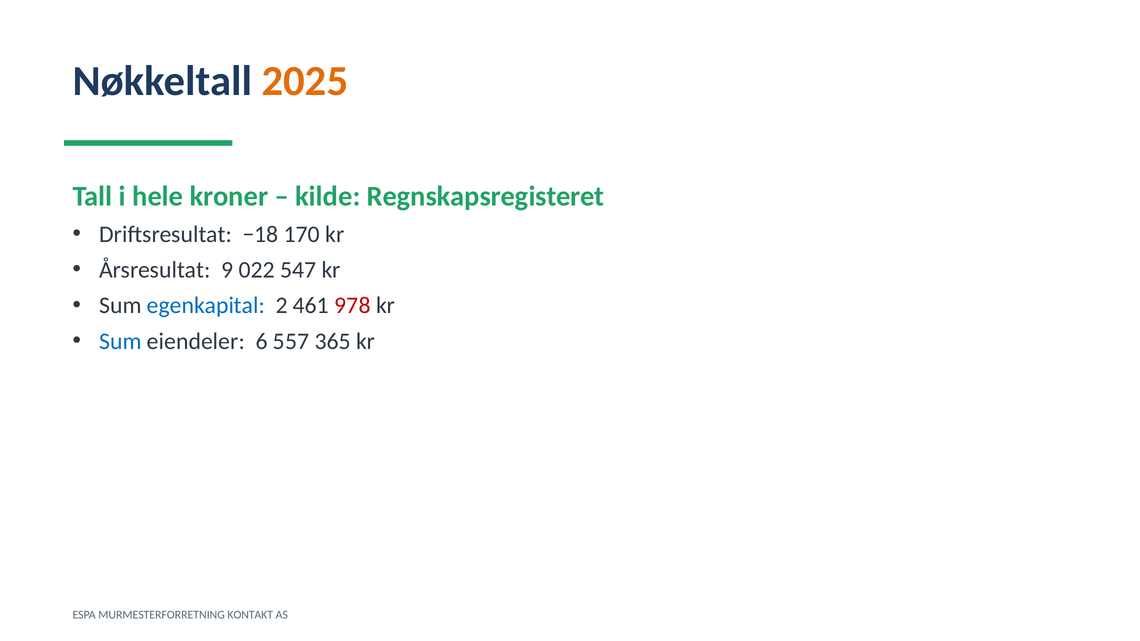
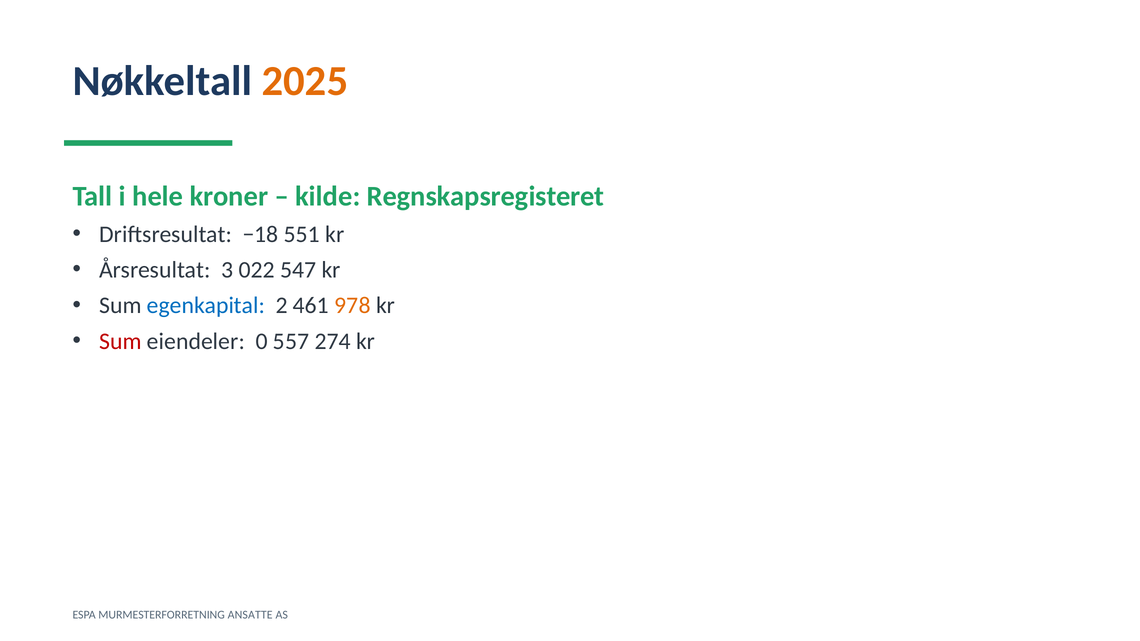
170: 170 -> 551 (302, 234)
9: 9 -> 3 (227, 270)
978 colour: red -> orange (353, 306)
Sum colour: blue -> red (120, 341)
6: 6 -> 0 (262, 341)
365: 365 -> 274 (333, 341)
KONTAKT: KONTAKT -> ANSATTE (250, 615)
